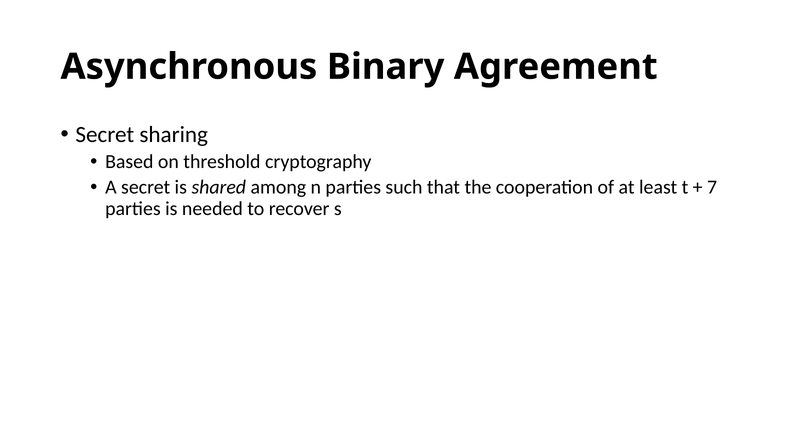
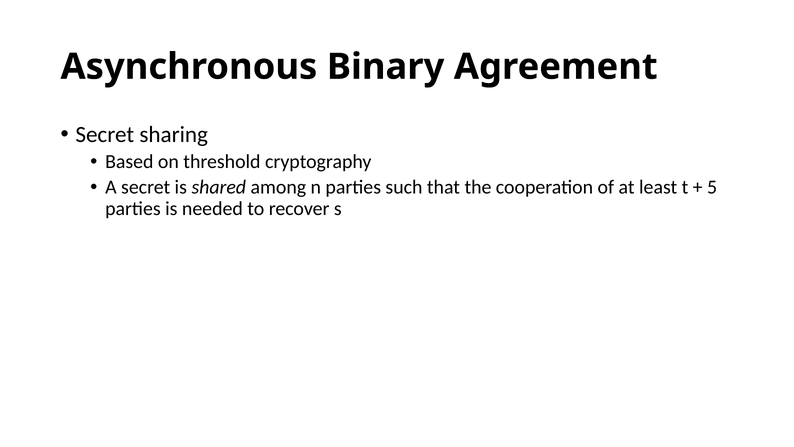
7: 7 -> 5 (712, 187)
